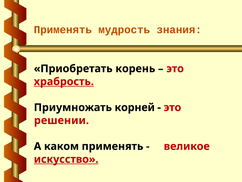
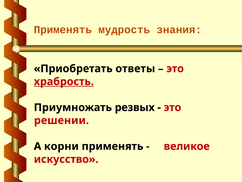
корень: корень -> ответы (135, 68)
корней: корней -> резвых (135, 107)
каком: каком -> корни (61, 146)
искусство underline: present -> none (66, 159)
